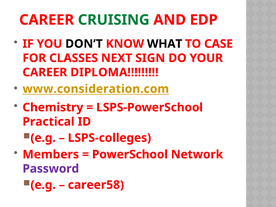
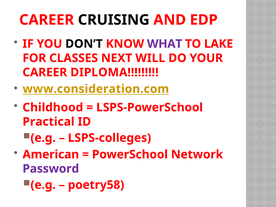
CRUISING colour: green -> black (114, 20)
WHAT colour: black -> purple (165, 44)
CASE: CASE -> LAKE (219, 44)
SIGN: SIGN -> WILL (150, 58)
Chemistry: Chemistry -> Childhood (53, 107)
Members: Members -> American (51, 154)
career58: career58 -> poetry58 (96, 185)
